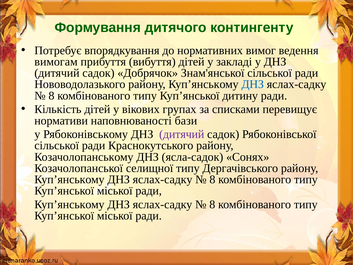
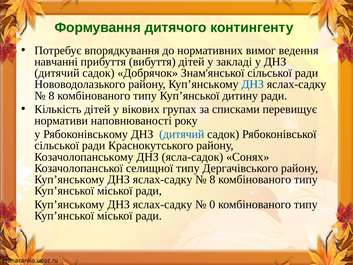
вимогам: вимогам -> навчанні (56, 62)
бази: бази -> року (186, 120)
дитячий colour: purple -> blue (182, 134)
8: 8 -> 0 (212, 204)
